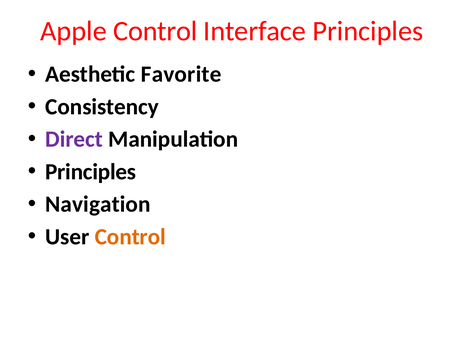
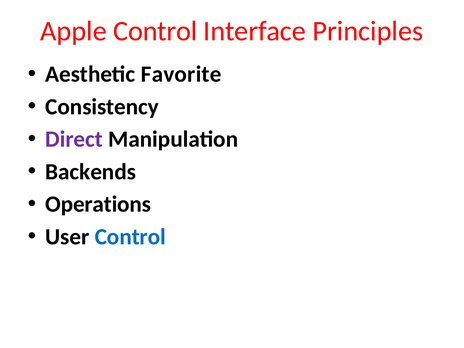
Principles: Principles -> Backends (91, 172)
Navigation: Navigation -> Operations (98, 204)
Control colour: orange -> blue (130, 237)
